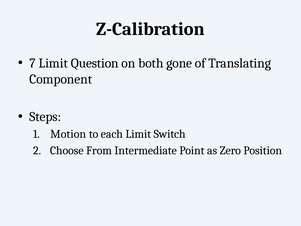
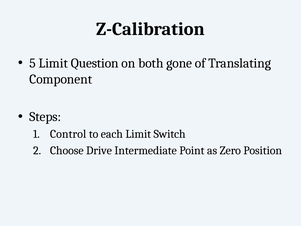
7: 7 -> 5 (33, 63)
Motion: Motion -> Control (68, 134)
From: From -> Drive (99, 150)
